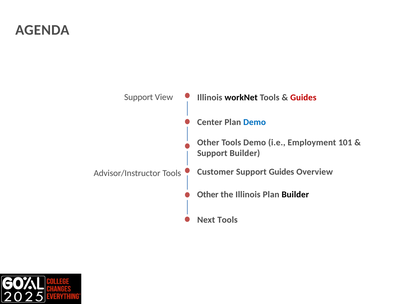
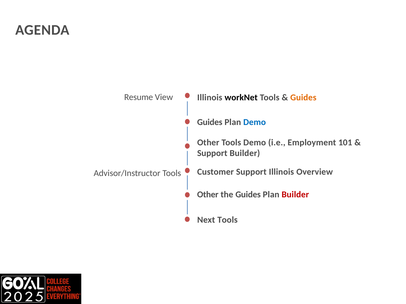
Support: Support -> Resume (139, 97)
Guides colour: red -> orange (303, 98)
Center: Center -> Guides (210, 122)
Support Guides: Guides -> Illinois (281, 172)
the Illinois: Illinois -> Guides (248, 195)
Builder colour: black -> red (295, 195)
